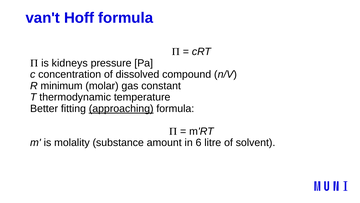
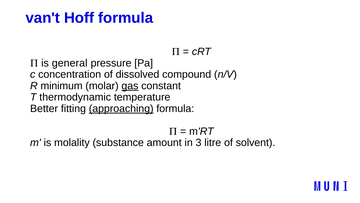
kidneys: kidneys -> general (70, 63)
gas underline: none -> present (130, 86)
6: 6 -> 3 (199, 142)
